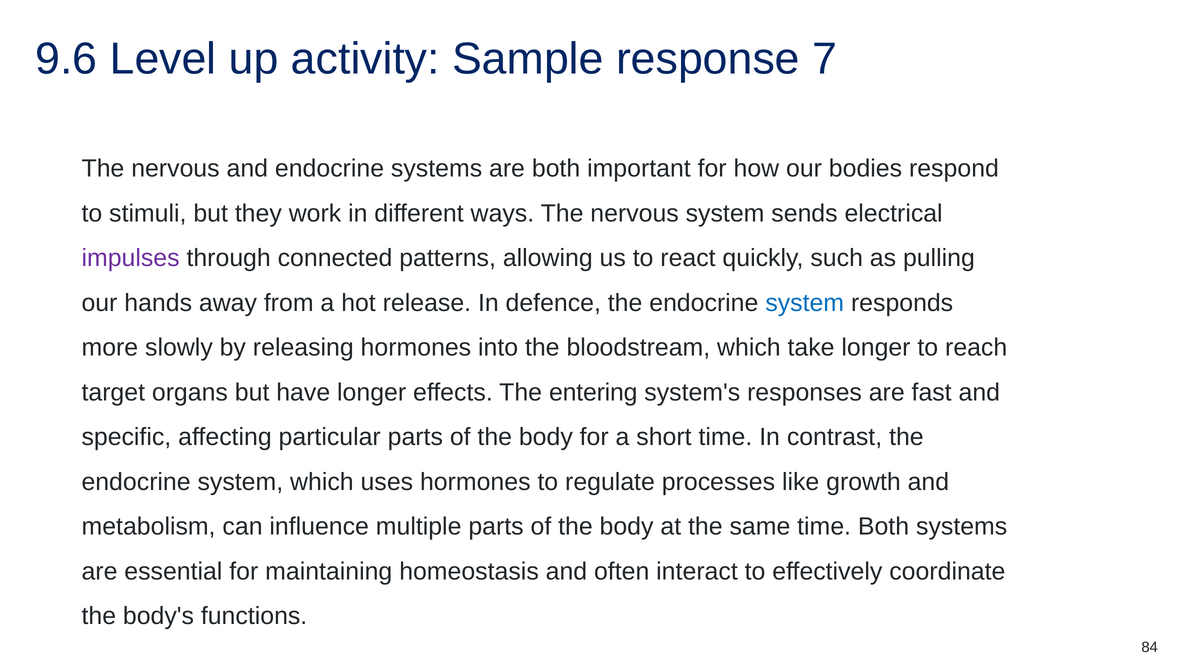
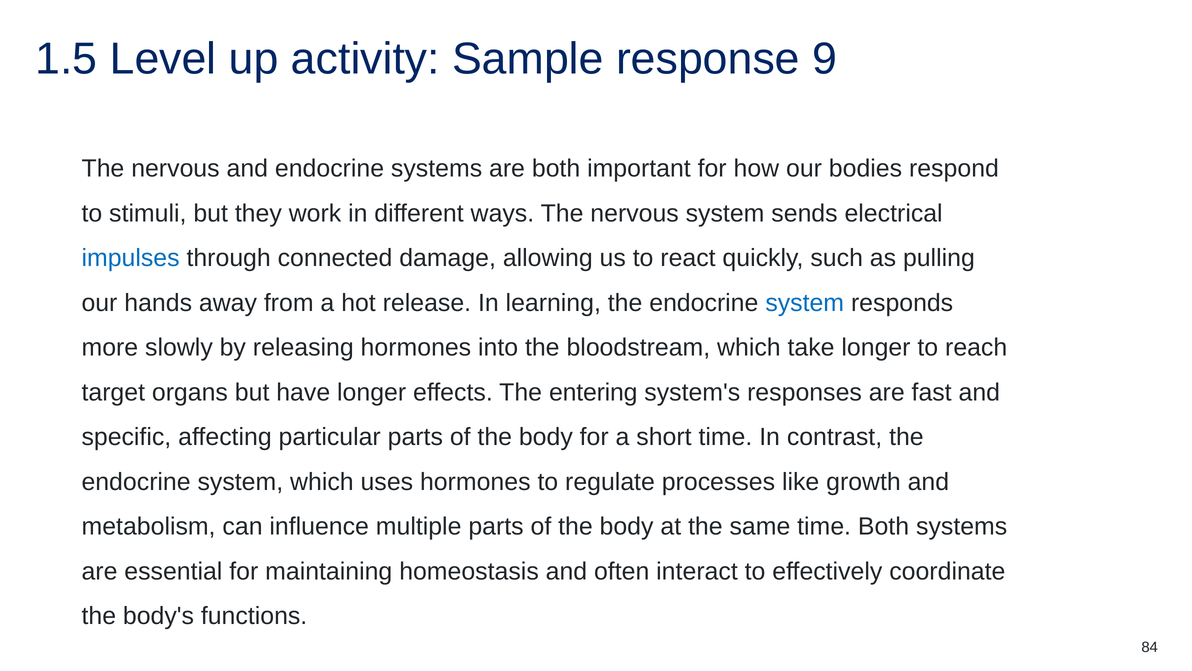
9.6: 9.6 -> 1.5 (66, 59)
7: 7 -> 9 (825, 59)
impulses colour: purple -> blue (131, 258)
patterns: patterns -> damage (448, 258)
defence: defence -> learning (553, 303)
